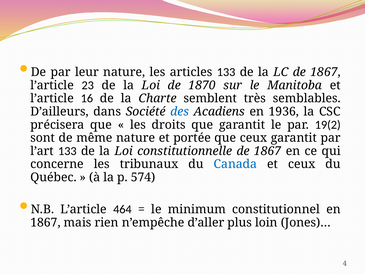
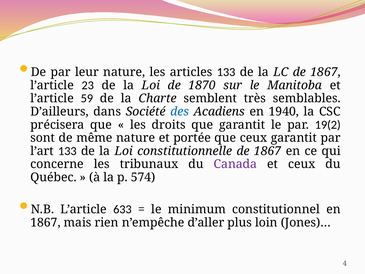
16: 16 -> 59 (87, 98)
1936: 1936 -> 1940 (284, 111)
Canada colour: blue -> purple (235, 164)
464: 464 -> 633 (122, 209)
